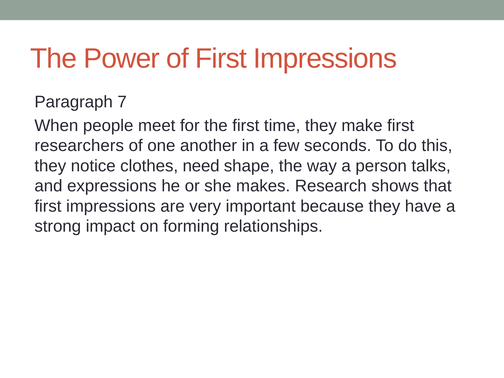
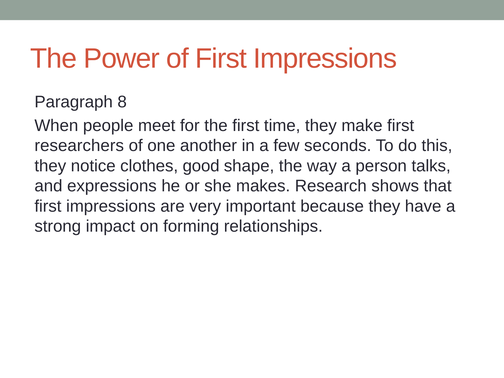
7: 7 -> 8 (122, 102)
need: need -> good (201, 166)
